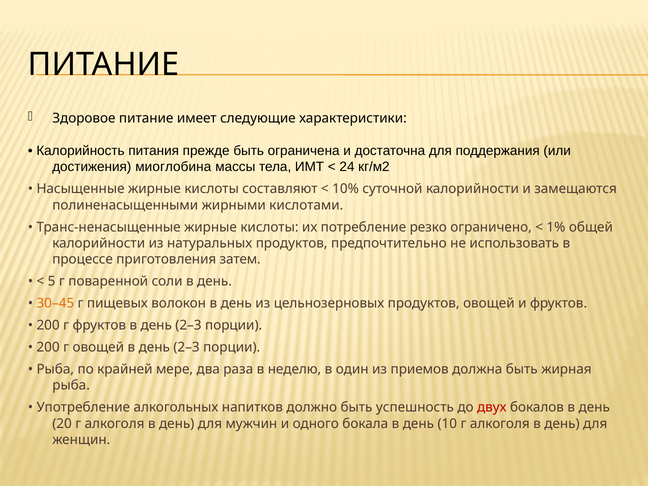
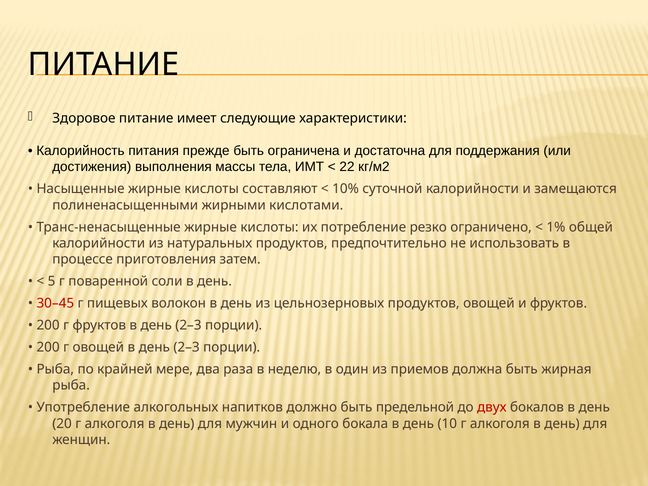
миоглобина: миоглобина -> выполнения (173, 167)
24: 24 -> 22 (347, 167)
30–45 colour: orange -> red (55, 303)
успешность: успешность -> предельной (415, 407)
